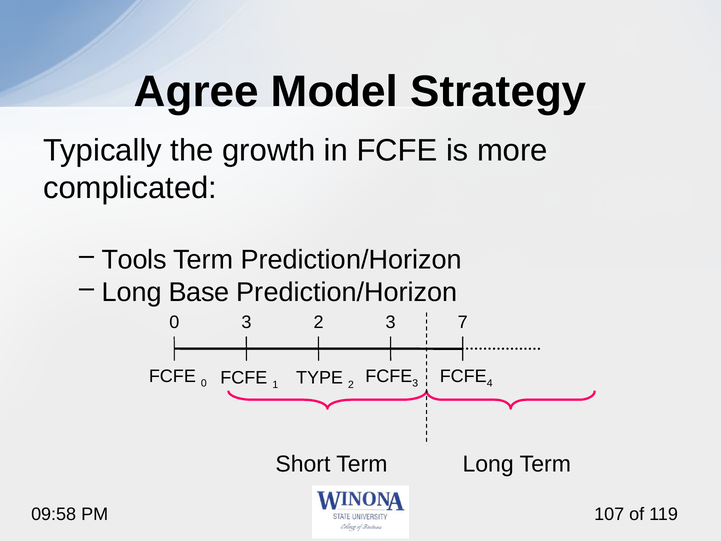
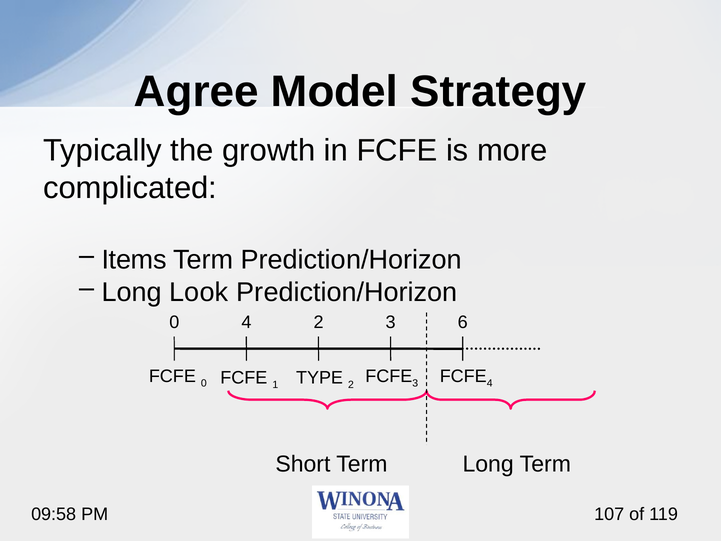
Tools: Tools -> Items (134, 260)
Base: Base -> Look (199, 292)
0 3: 3 -> 4 (246, 322)
7: 7 -> 6 (463, 322)
